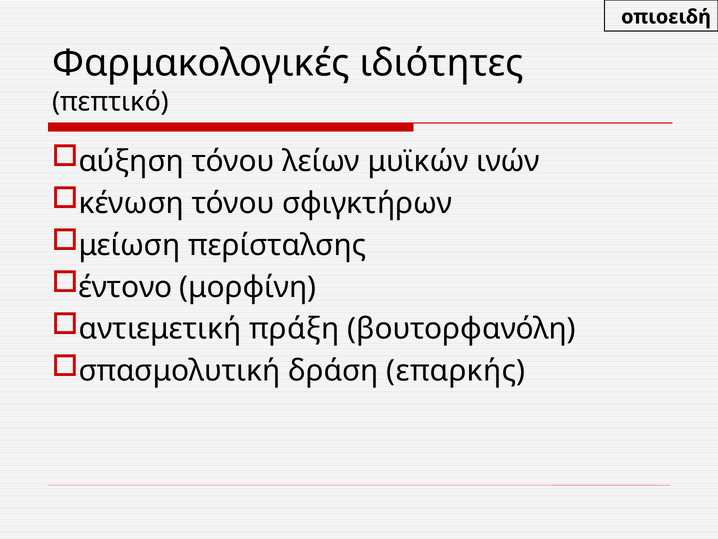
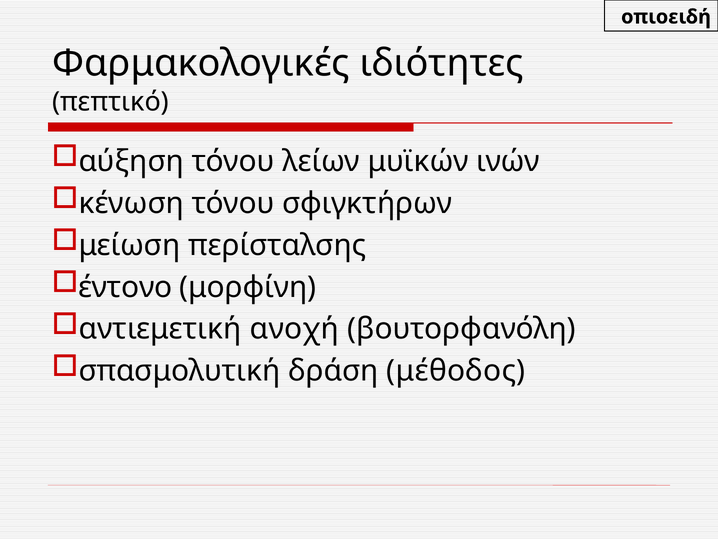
πράξη: πράξη -> ανοχή (294, 329)
επαρκής: επαρκής -> μέθοδος (456, 371)
